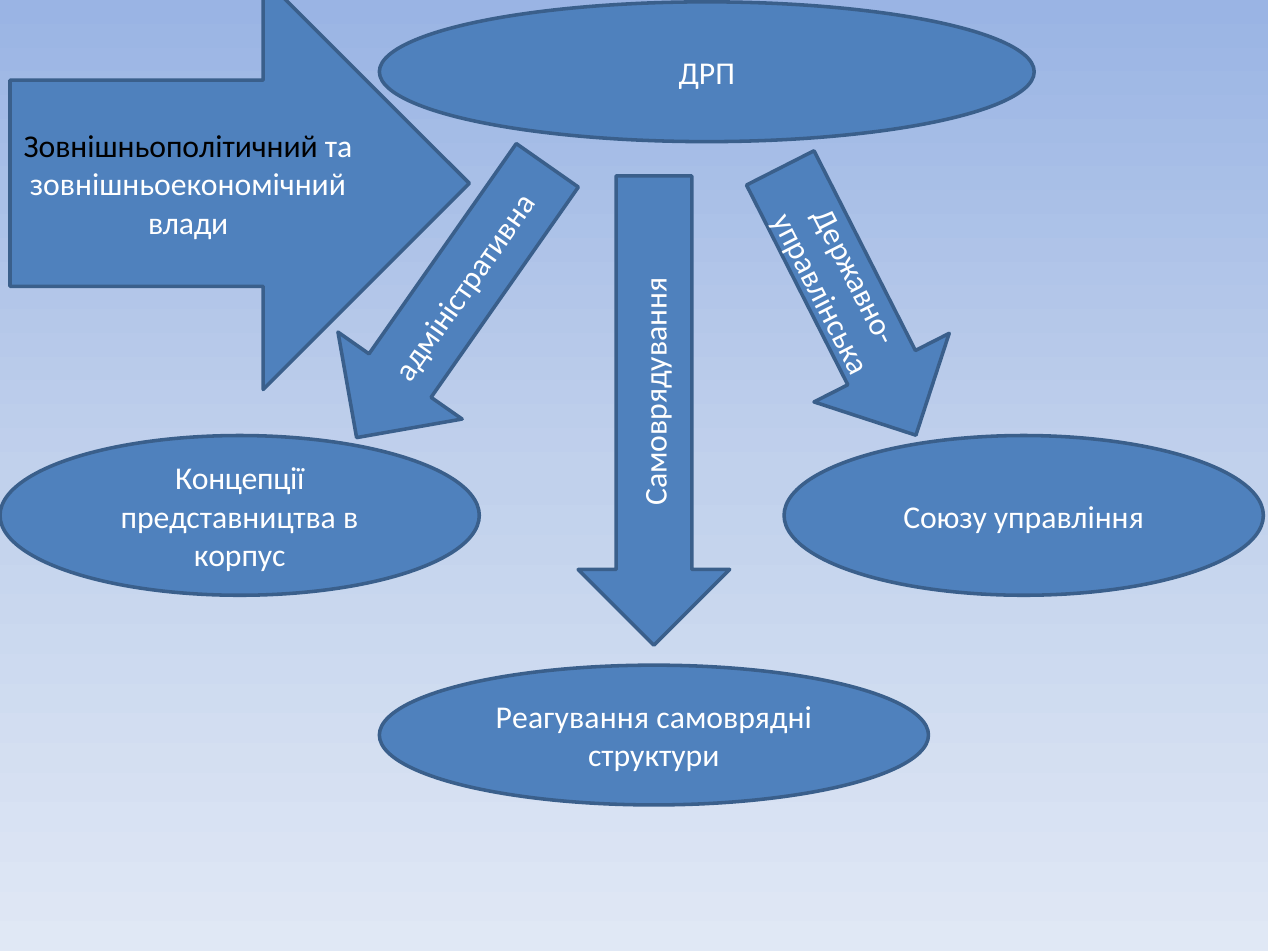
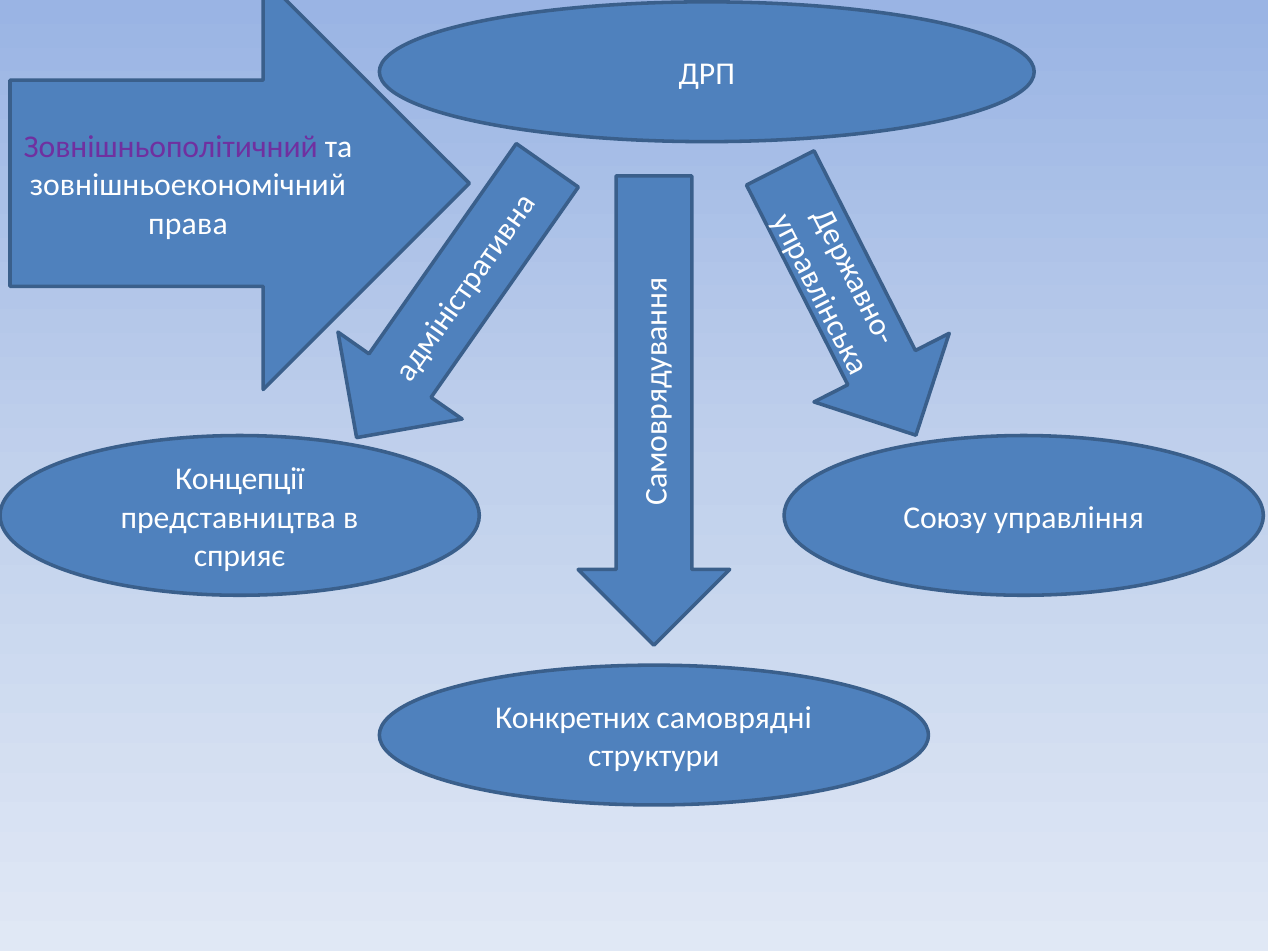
Зовнішньополітичний colour: black -> purple (171, 147)
влади: влади -> права (188, 224)
корпус: корпус -> сприяє (240, 556)
Реагування: Реагування -> Конкретних (573, 718)
